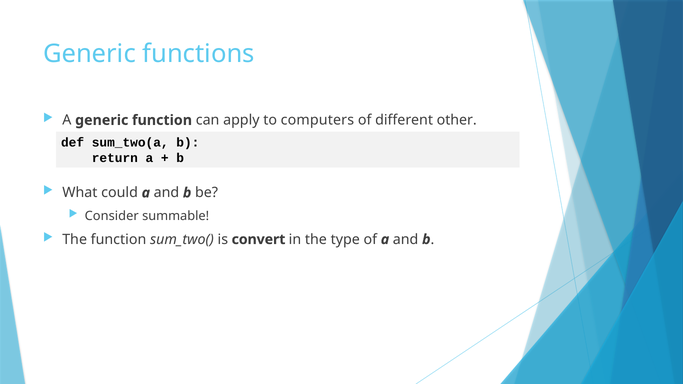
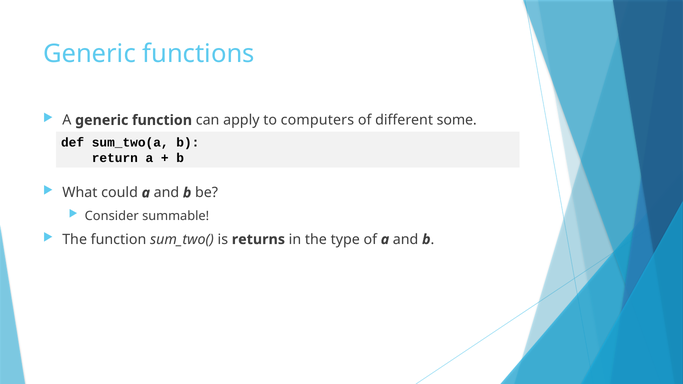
other: other -> some (457, 120)
convert: convert -> returns (258, 240)
